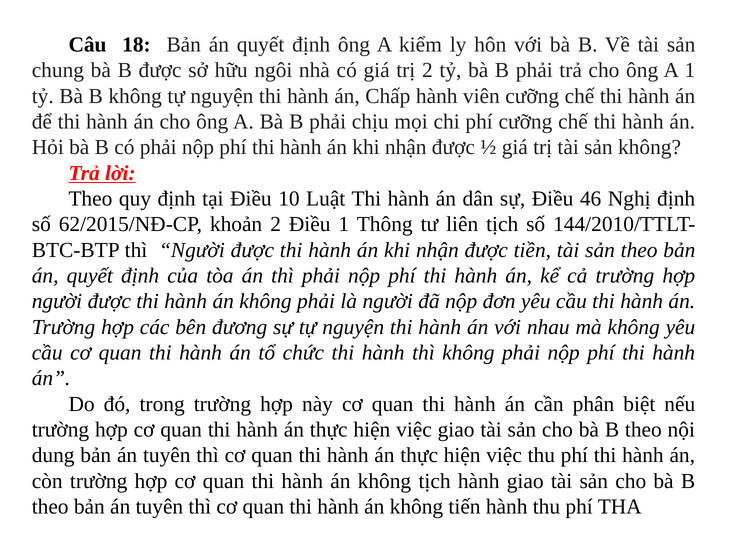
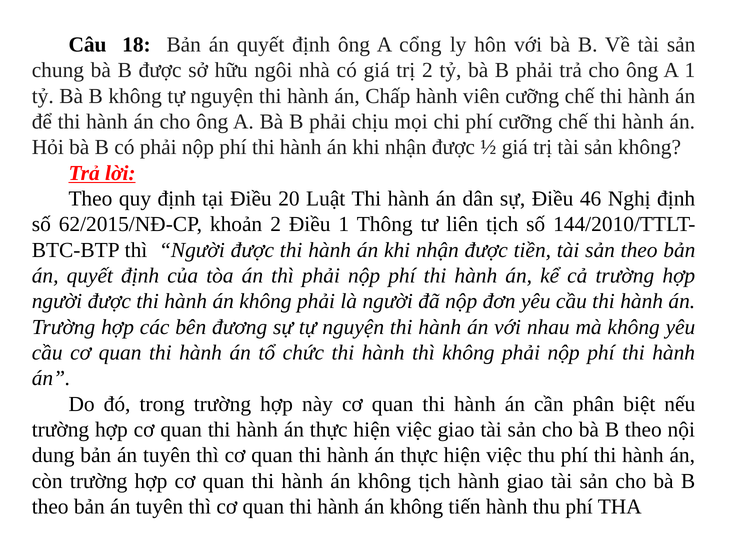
kiểm: kiểm -> cổng (420, 45)
10: 10 -> 20 (289, 199)
